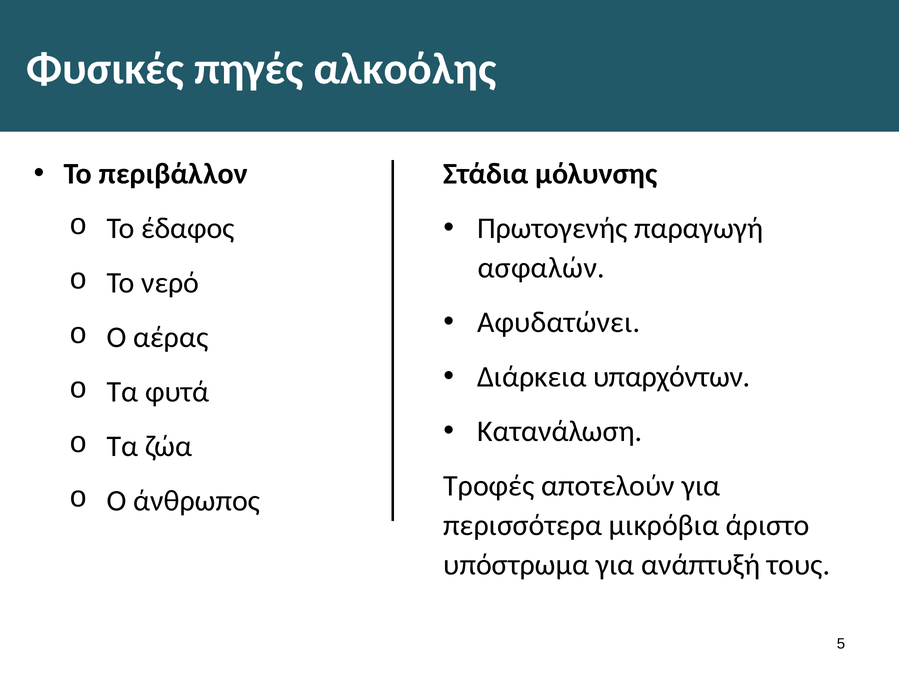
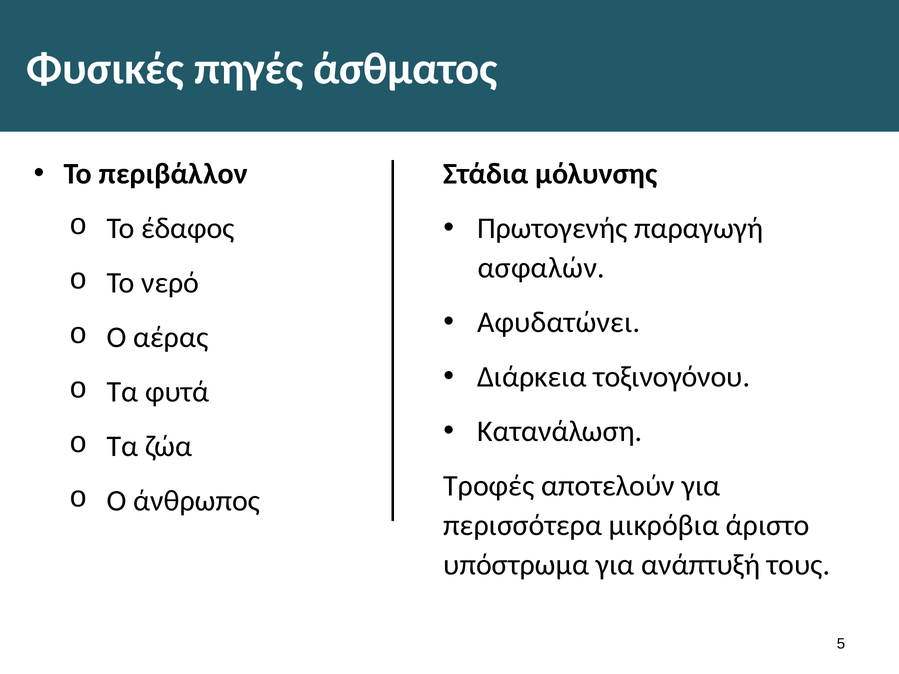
αλκοόλης: αλκοόλης -> άσθματος (405, 69)
υπαρχόντων: υπαρχόντων -> τοξινογόνου (672, 377)
